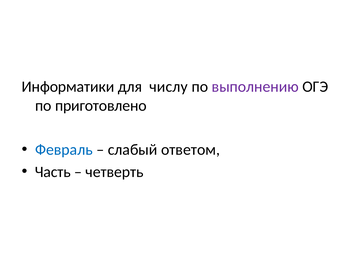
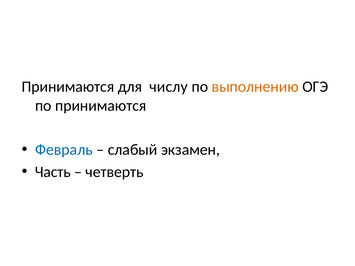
Информатики: Информатики -> Принимаются (68, 87)
выполнению colour: purple -> orange (255, 87)
по приготовлено: приготовлено -> принимаются (101, 106)
ответом: ответом -> экзамен (191, 150)
